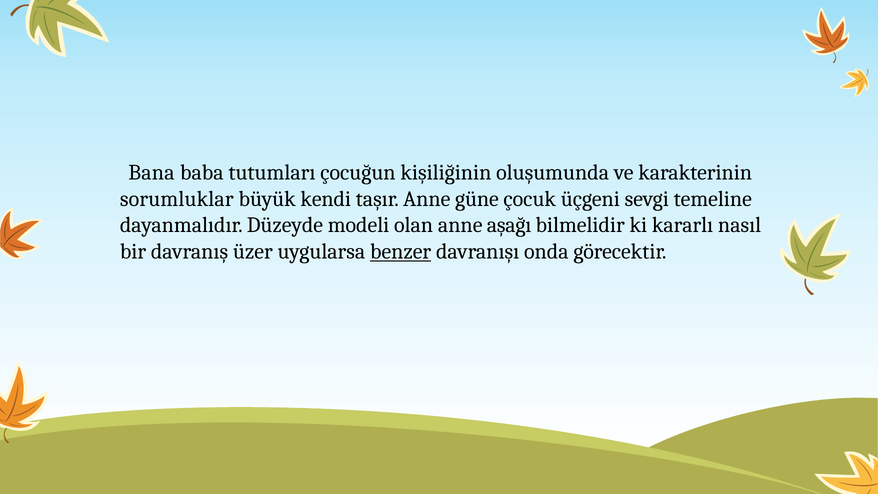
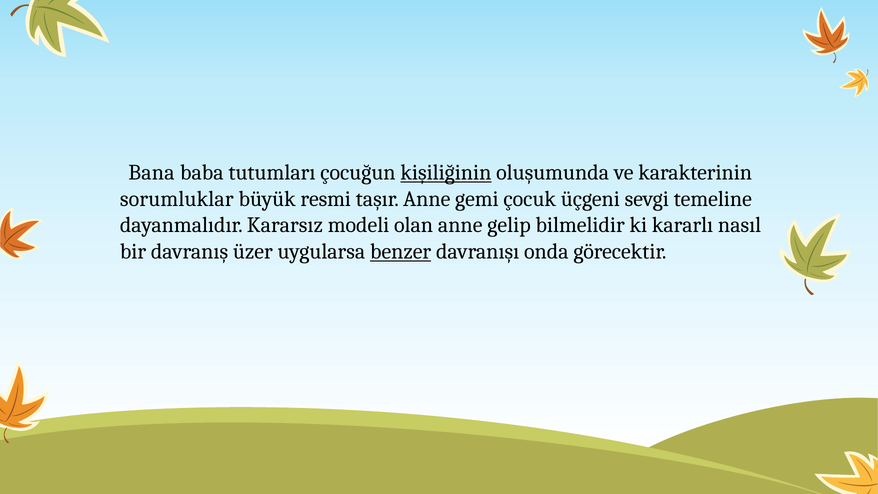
kişiliğinin underline: none -> present (446, 172)
kendi: kendi -> resmi (326, 199)
güne: güne -> gemi (477, 199)
Düzeyde: Düzeyde -> Kararsız (285, 225)
aşağı: aşağı -> gelip (509, 225)
